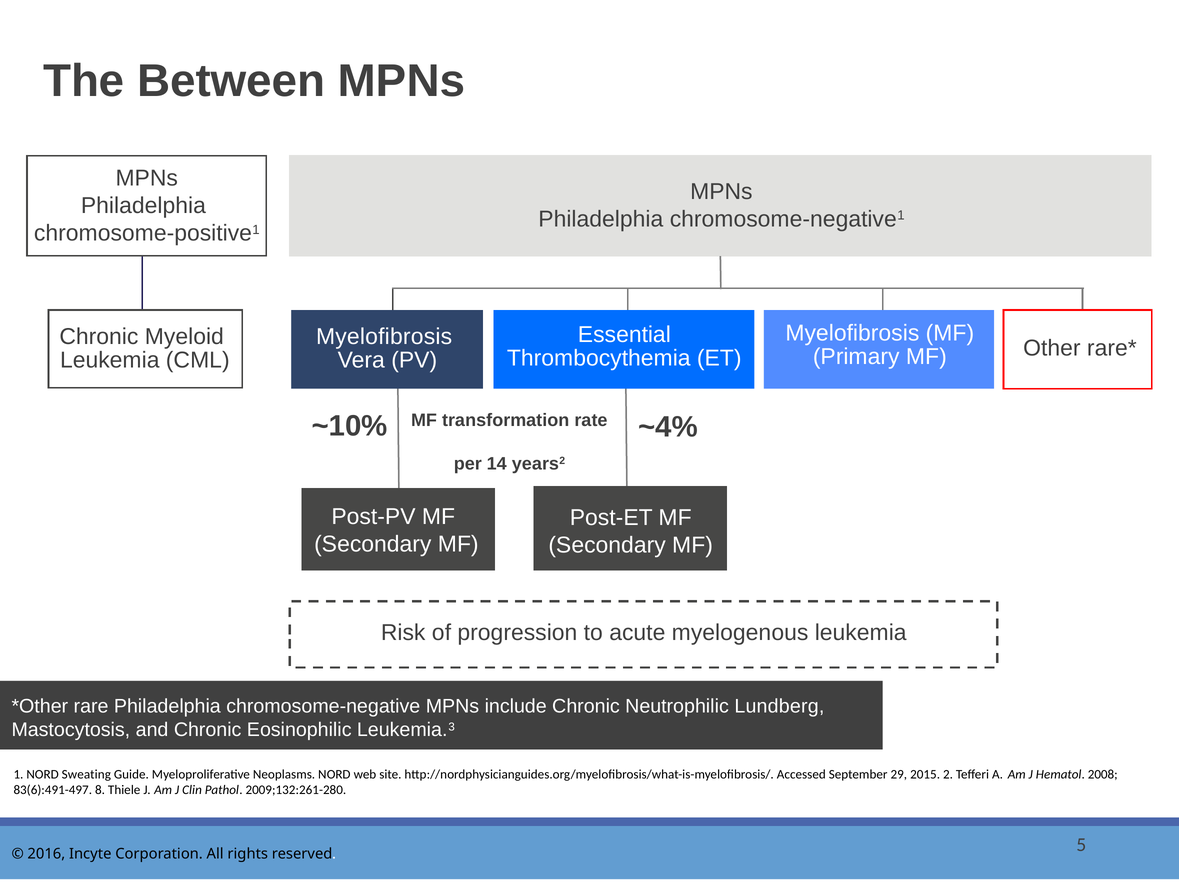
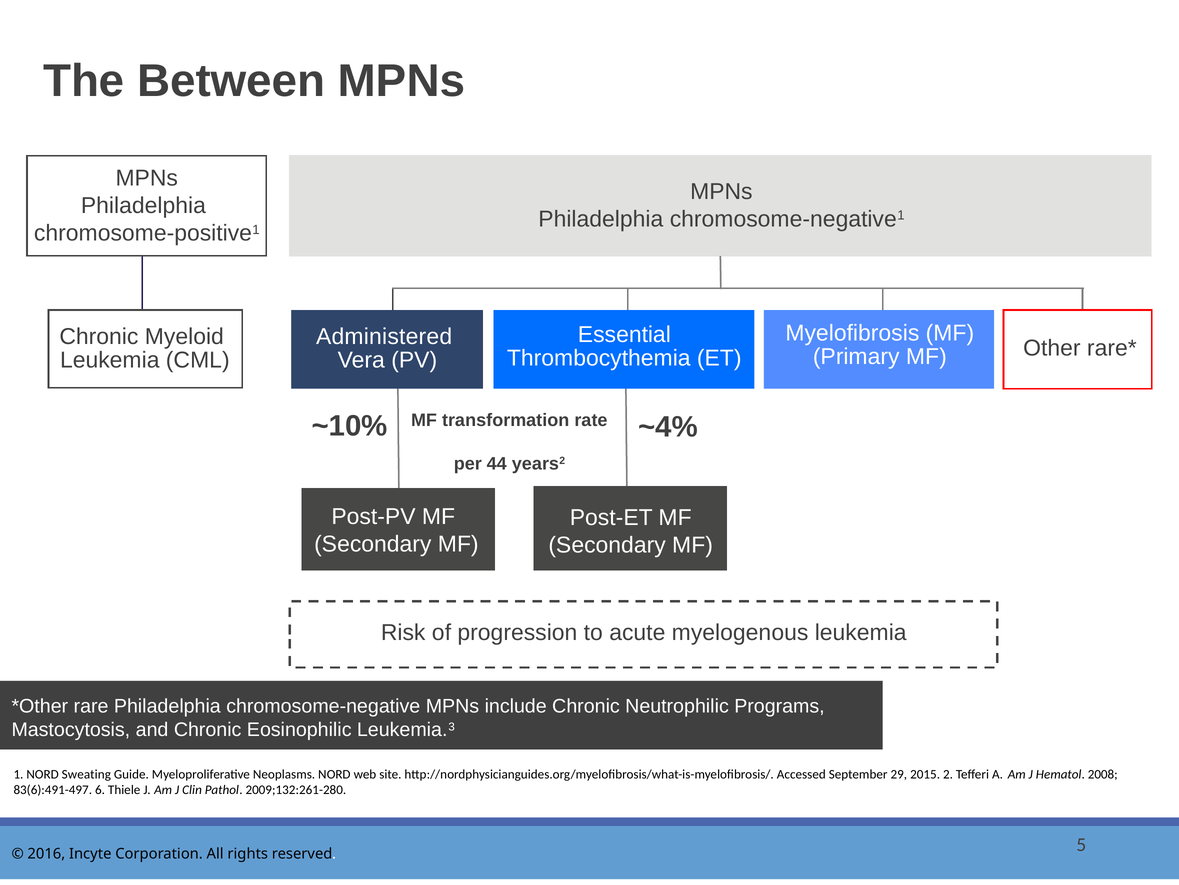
Myelofibrosis: Myelofibrosis -> Administered (384, 336)
14: 14 -> 44 (497, 463)
Lundberg: Lundberg -> Programs (779, 706)
8: 8 -> 6 (100, 789)
